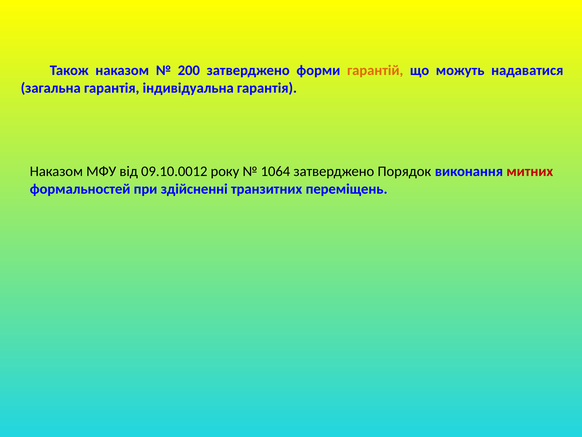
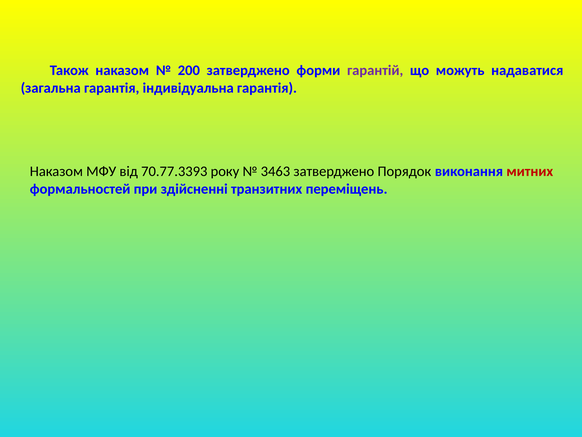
гарантій colour: orange -> purple (375, 70)
09.10.0012: 09.10.0012 -> 70.77.3393 (174, 171)
1064: 1064 -> 3463 (275, 171)
